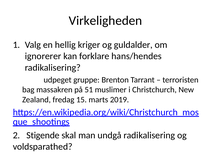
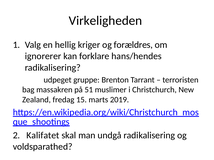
guldalder: guldalder -> forældres (133, 45)
Stigende: Stigende -> Kalifatet (43, 136)
